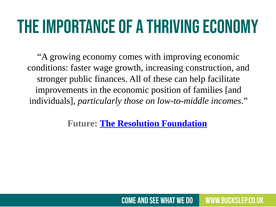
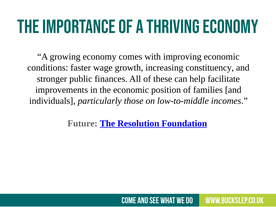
construction: construction -> constituency (210, 68)
